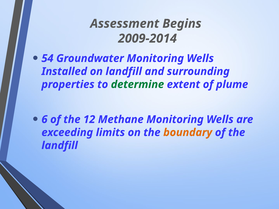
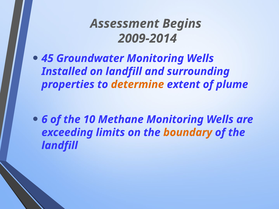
54: 54 -> 45 (47, 58)
determine colour: green -> orange (137, 85)
12: 12 -> 10 (89, 120)
